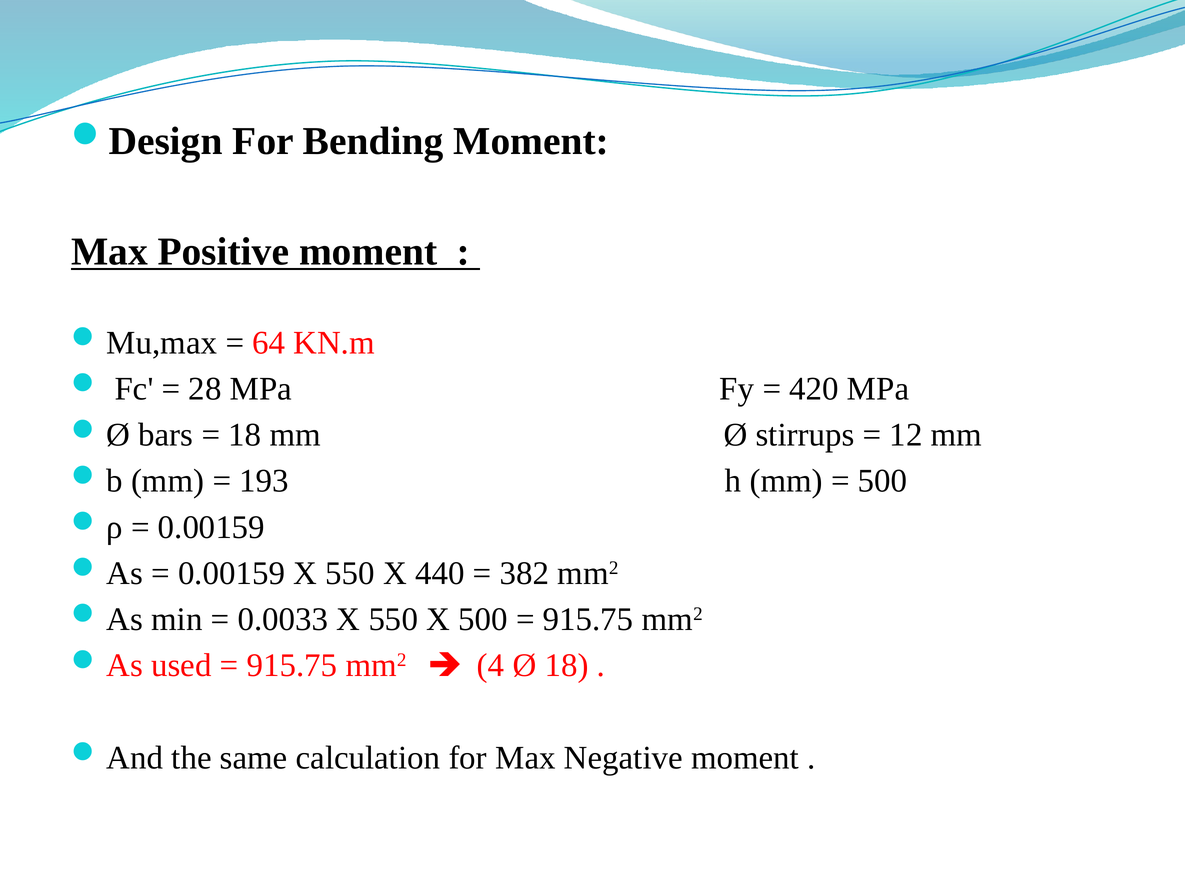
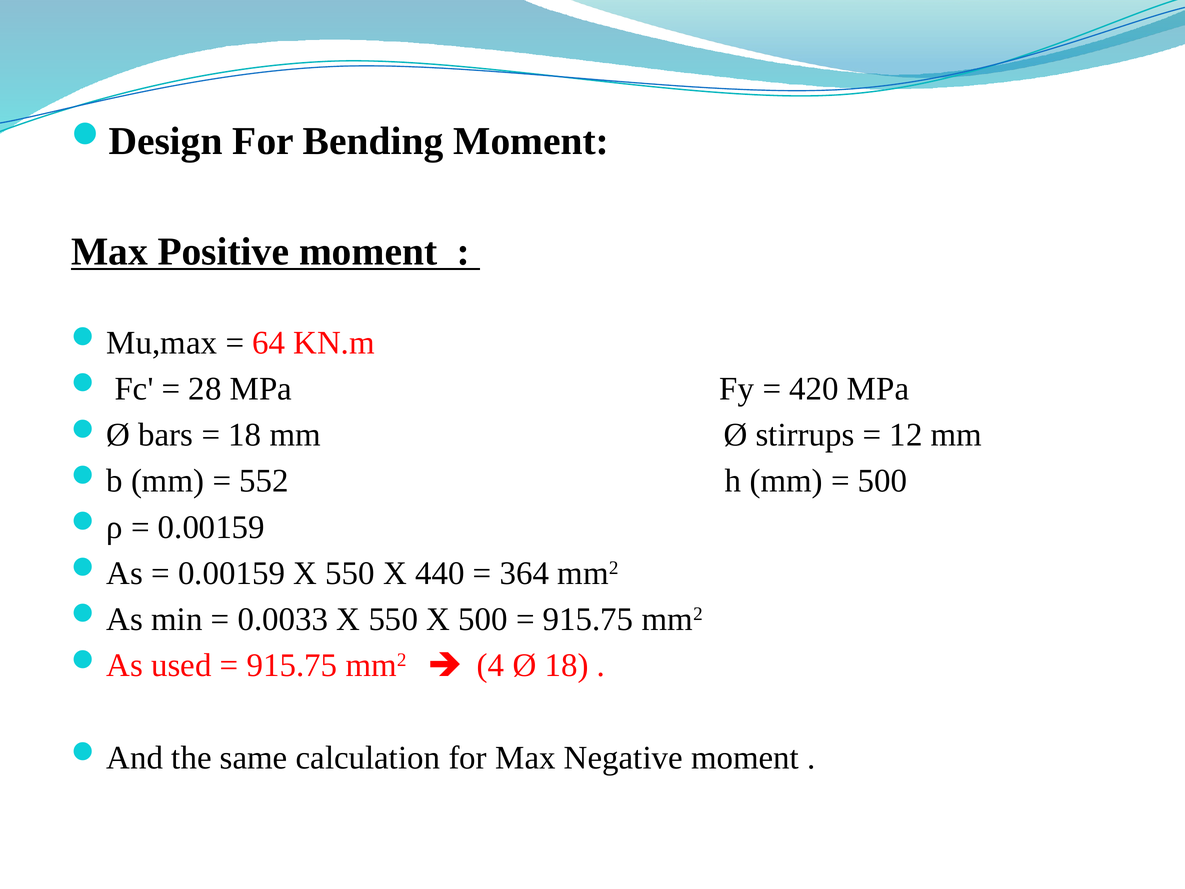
193: 193 -> 552 (264, 481)
382: 382 -> 364 (524, 573)
